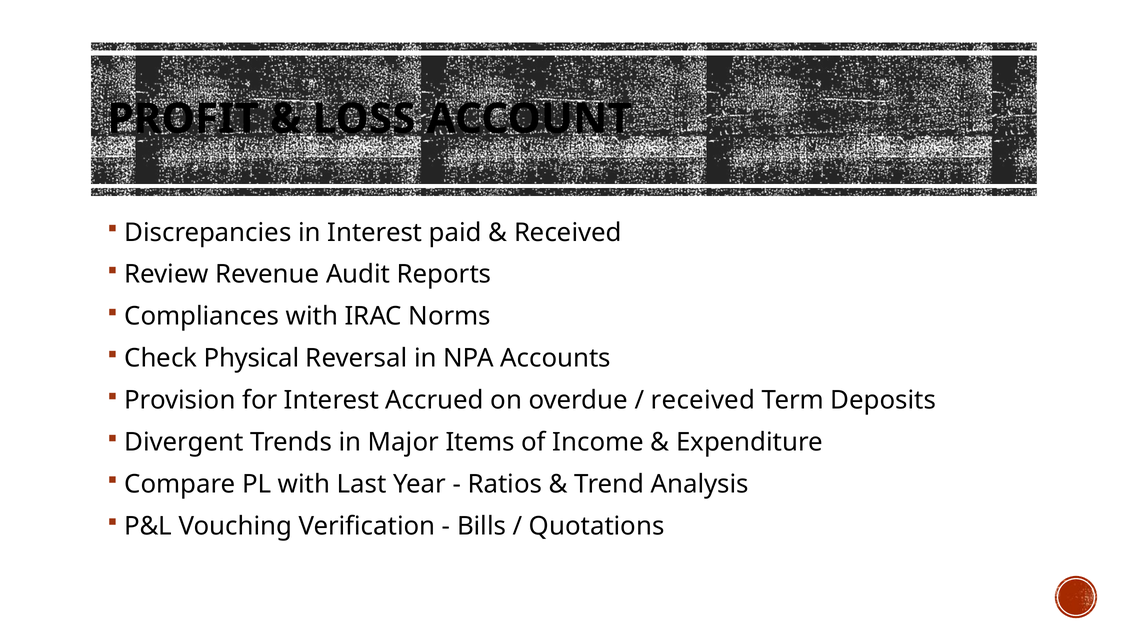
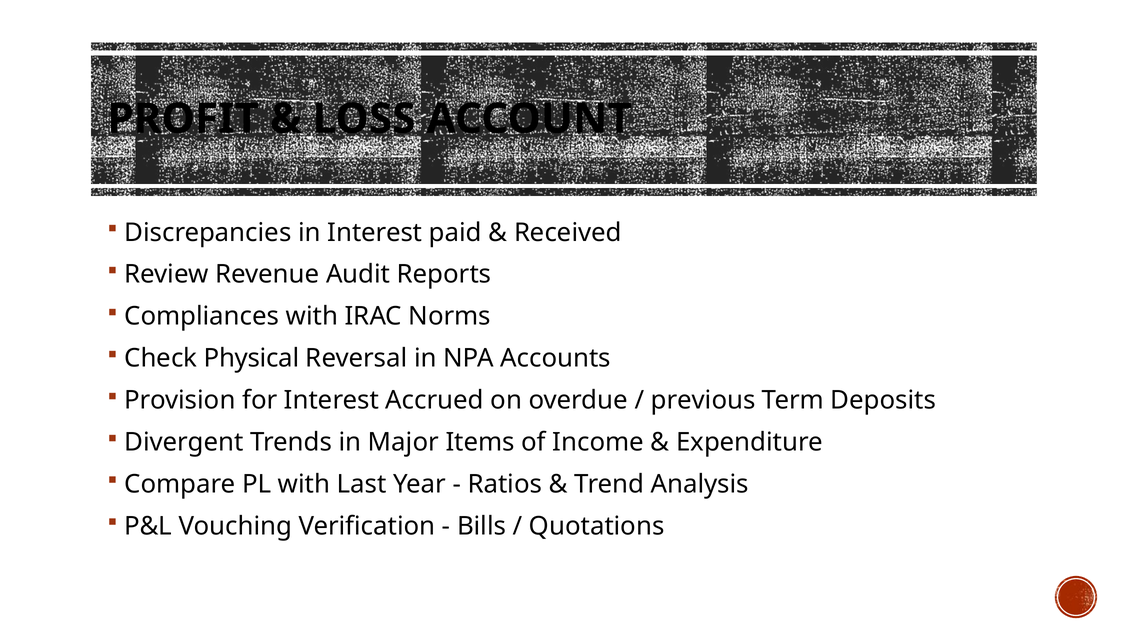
received: received -> previous (703, 401)
